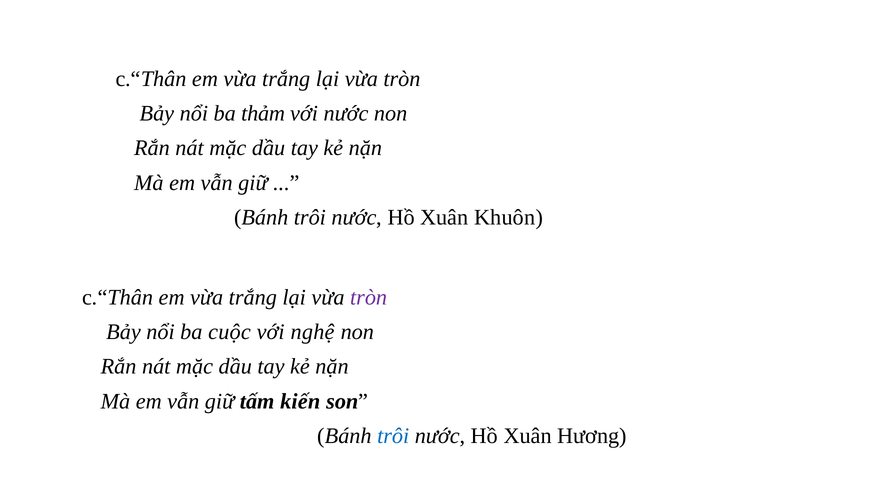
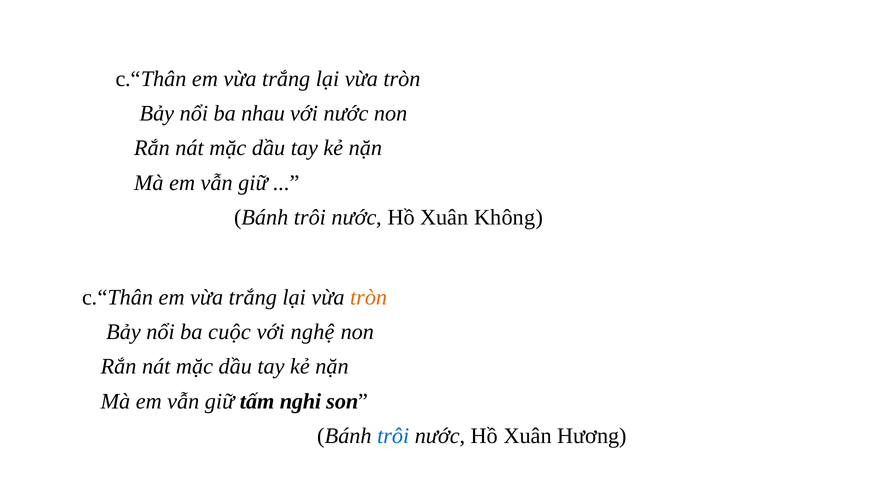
thảm: thảm -> nhau (263, 113)
Khuôn: Khuôn -> Không (509, 217)
tròn colour: purple -> orange (369, 297)
kiến: kiến -> nghi (300, 401)
